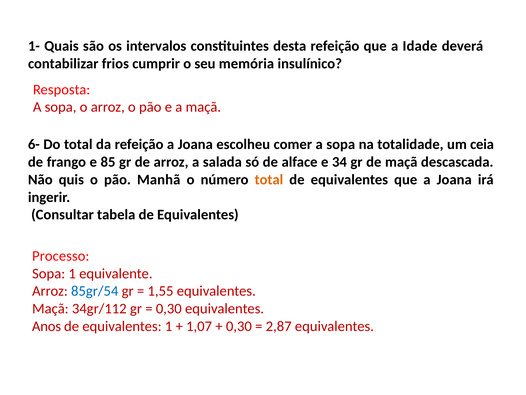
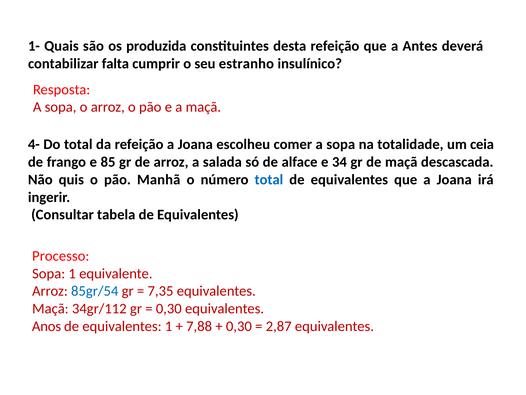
intervalos: intervalos -> produzida (156, 46)
Idade: Idade -> Antes (420, 46)
frios: frios -> falta (115, 63)
memória: memória -> estranho (246, 63)
6-: 6- -> 4- (34, 144)
total colour: orange -> blue (269, 179)
1,55: 1,55 -> 7,35 (161, 291)
1,07: 1,07 -> 7,88 (199, 326)
